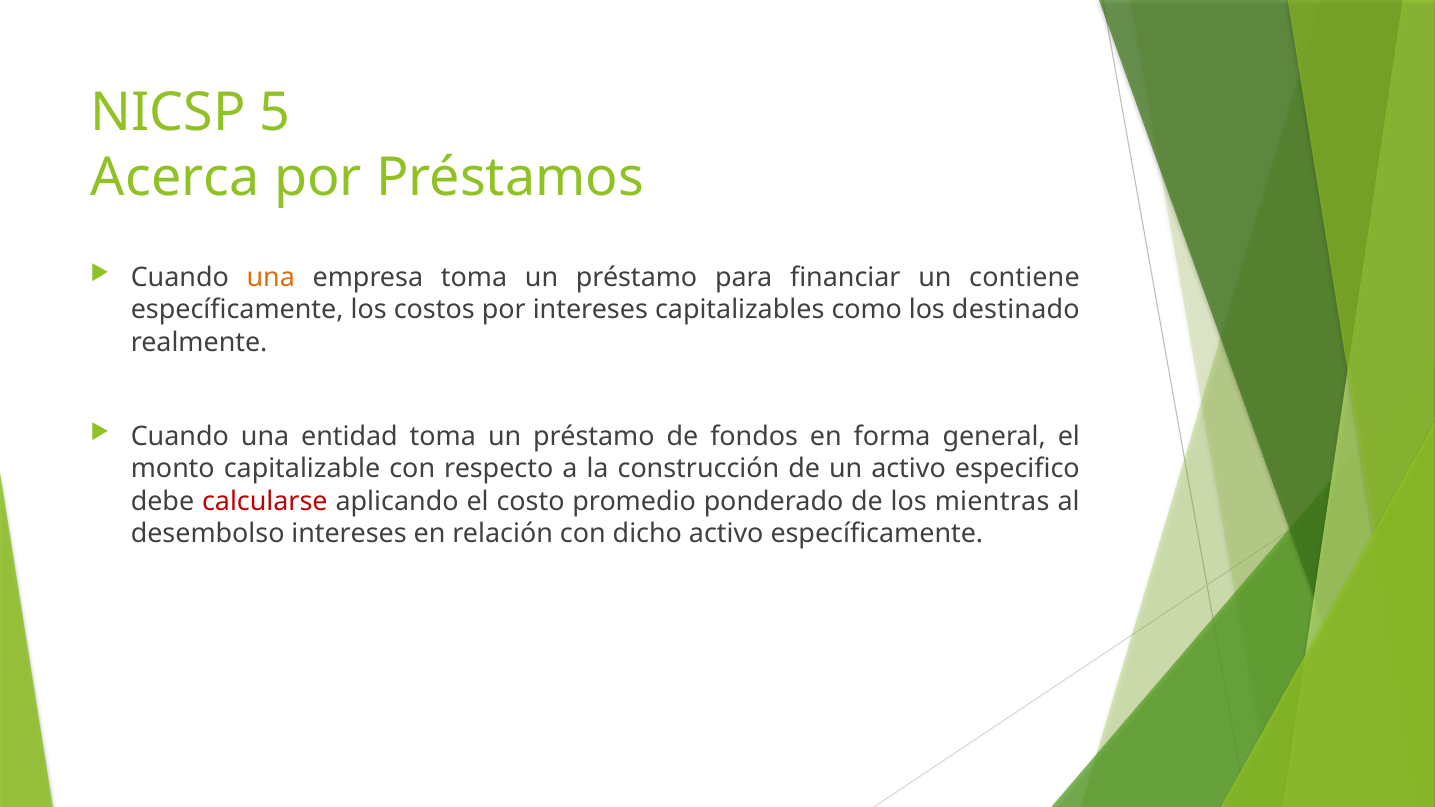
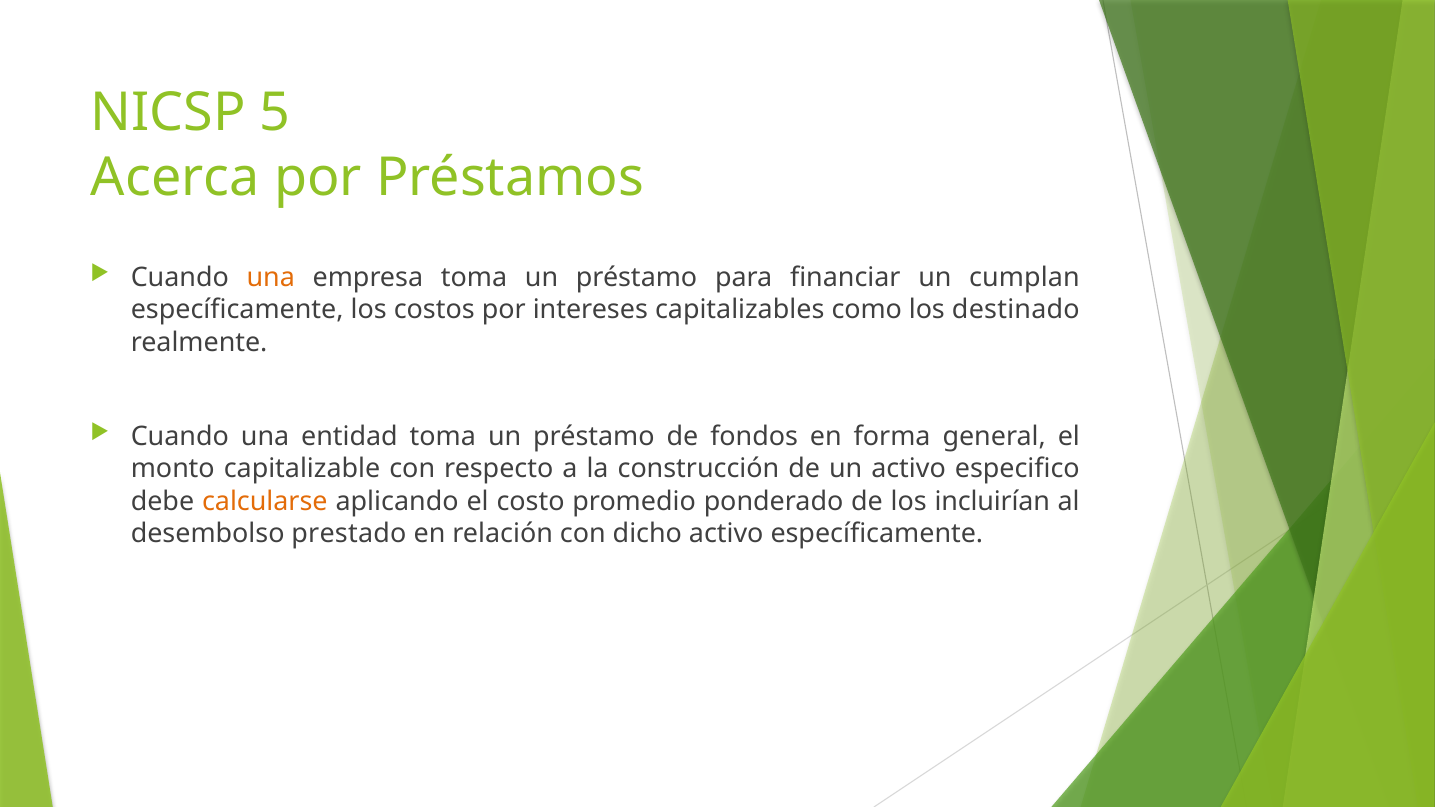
contiene: contiene -> cumplan (1024, 278)
calcularse colour: red -> orange (265, 501)
mientras: mientras -> incluirían (992, 501)
desembolso intereses: intereses -> prestado (349, 534)
